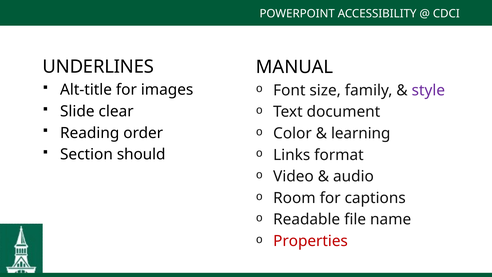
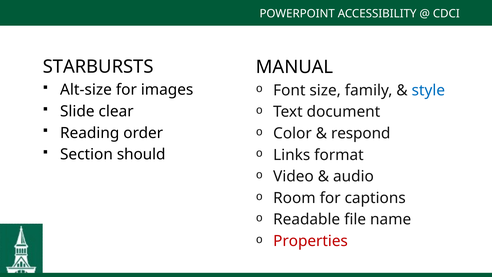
UNDERLINES: UNDERLINES -> STARBURSTS (98, 67)
Alt-title: Alt-title -> Alt-size (86, 90)
style colour: purple -> blue (428, 90)
learning: learning -> respond (361, 133)
